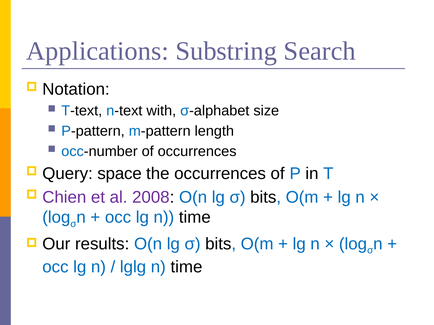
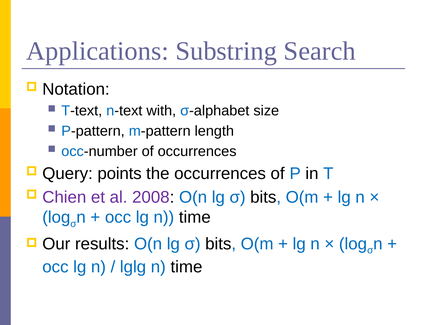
space: space -> points (120, 174)
